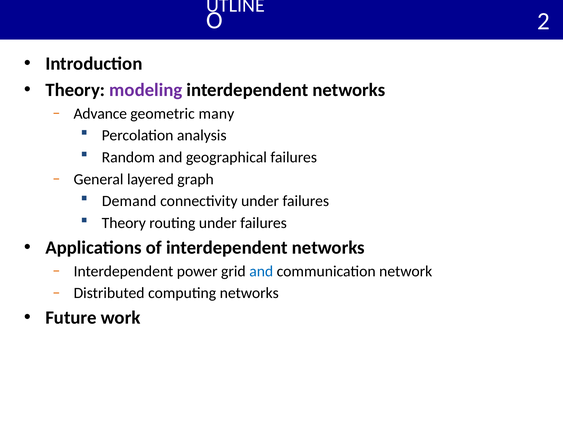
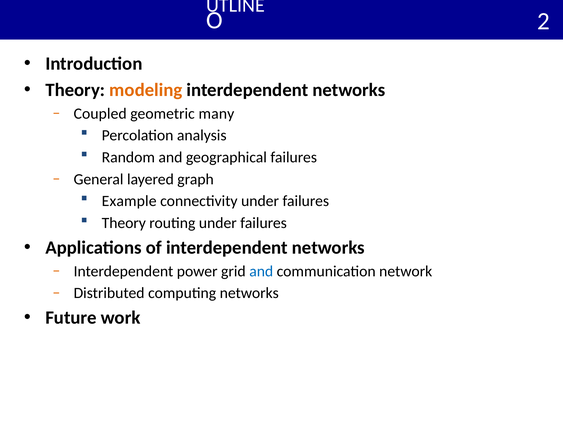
modeling colour: purple -> orange (146, 90)
Advance: Advance -> Coupled (100, 114)
Demand: Demand -> Example (129, 201)
